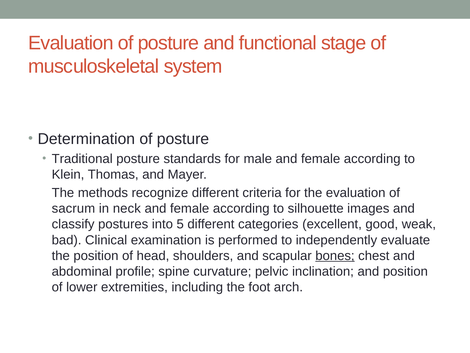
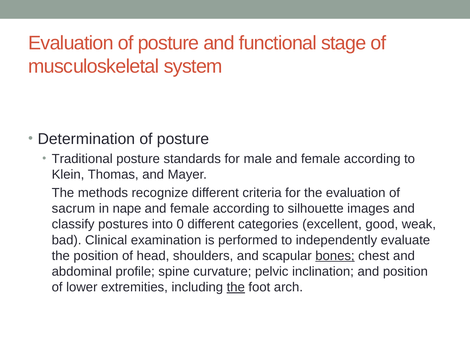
neck: neck -> nape (127, 208)
5: 5 -> 0 (180, 224)
the underline: none -> present (236, 287)
